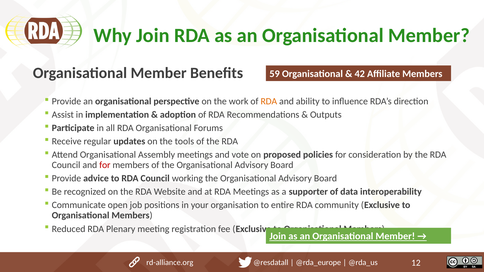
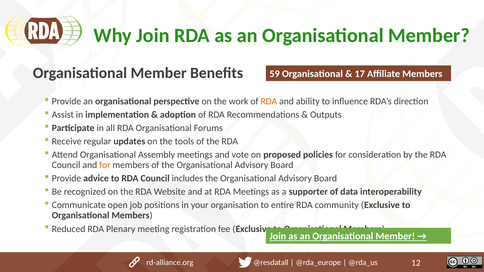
42: 42 -> 17 (360, 74)
for colour: red -> orange (105, 165)
working: working -> includes (187, 179)
